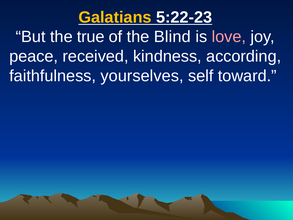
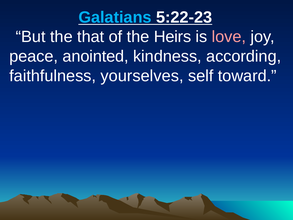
Galatians colour: yellow -> light blue (115, 17)
true: true -> that (91, 37)
Blind: Blind -> Heirs (173, 37)
received: received -> anointed (96, 56)
